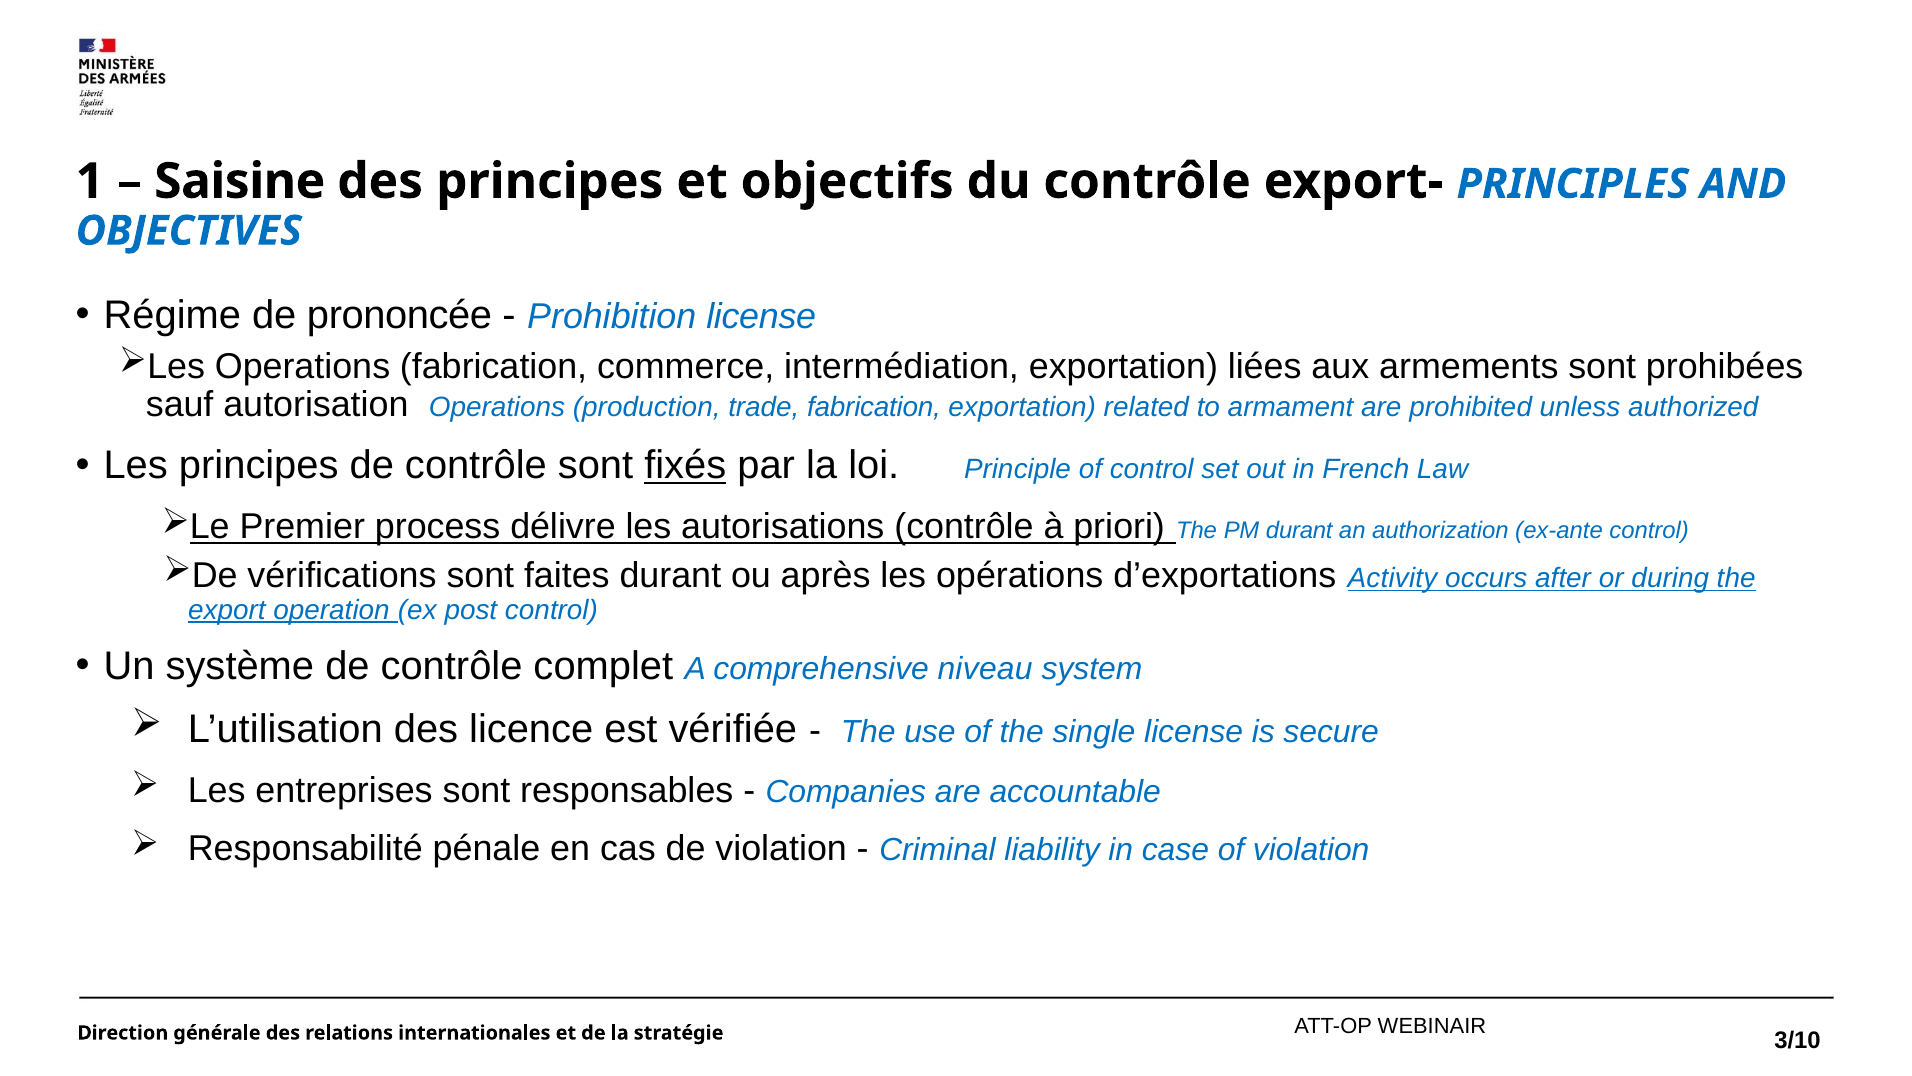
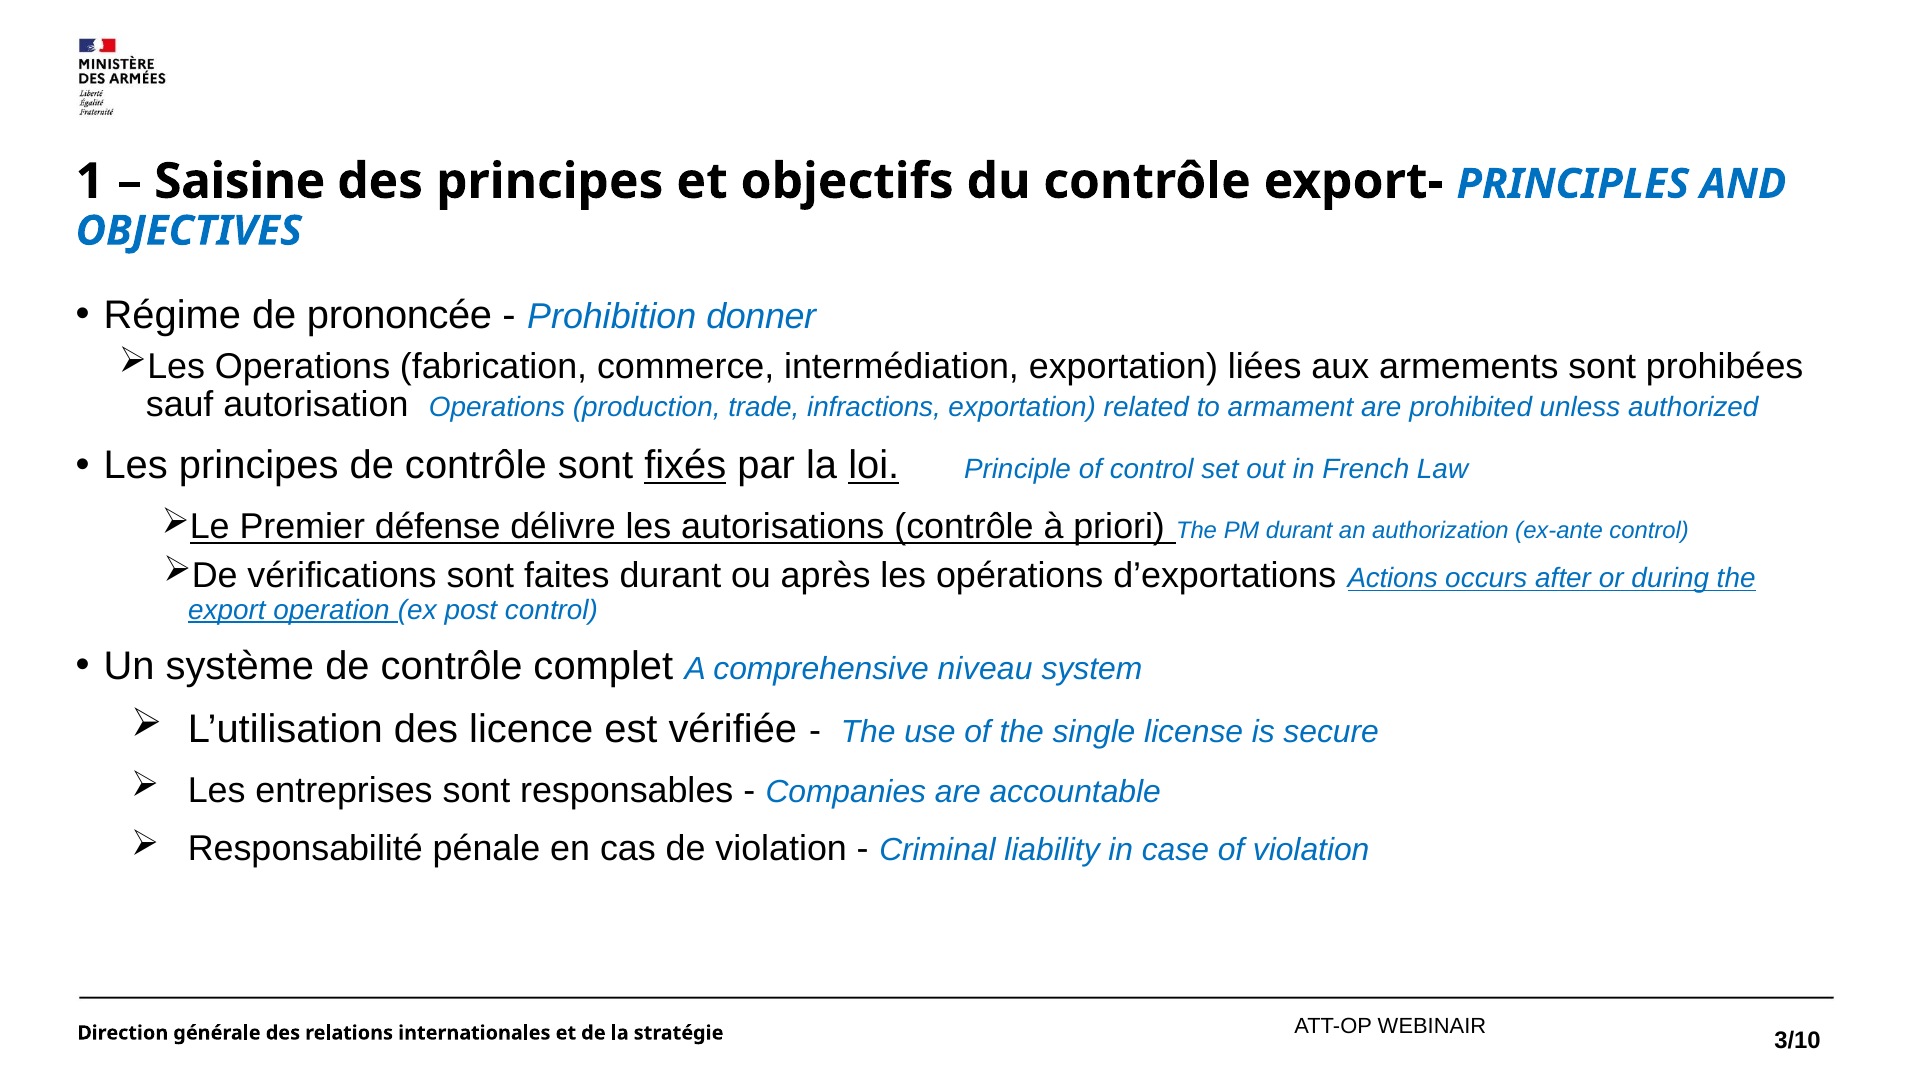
Prohibition license: license -> donner (761, 317)
trade fabrication: fabrication -> infractions (874, 407)
loi underline: none -> present (874, 466)
process: process -> défense (438, 526)
Activity: Activity -> Actions (1393, 578)
